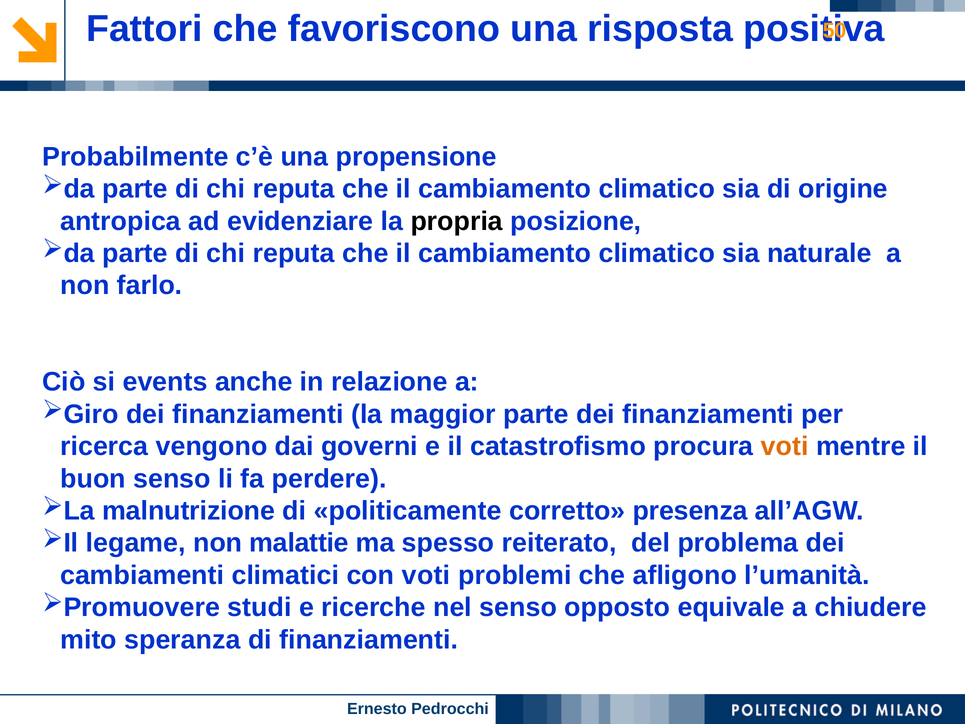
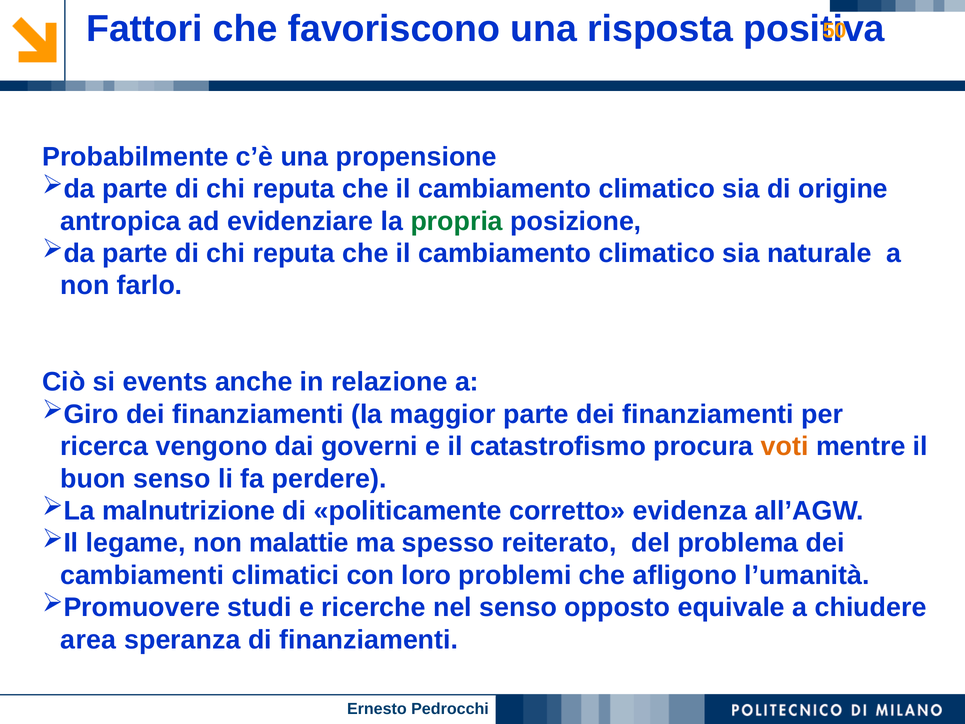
propria colour: black -> green (457, 221)
presenza: presenza -> evidenza (690, 511)
con voti: voti -> loro (426, 575)
mito: mito -> area (88, 639)
